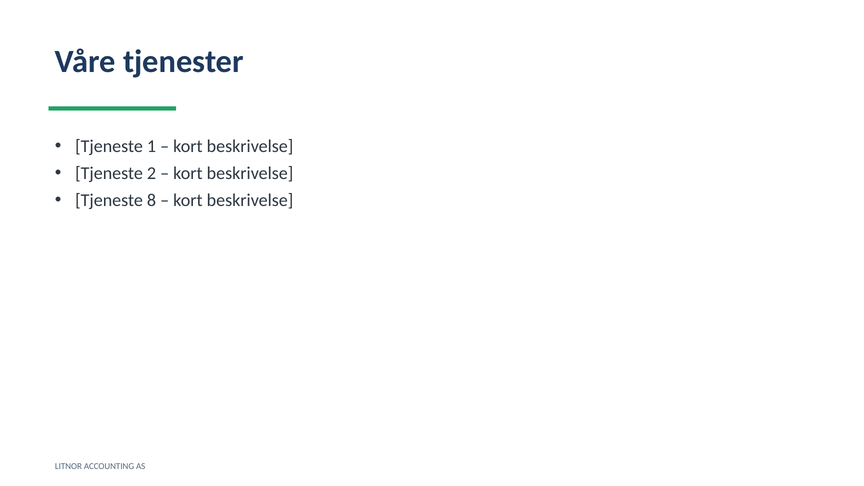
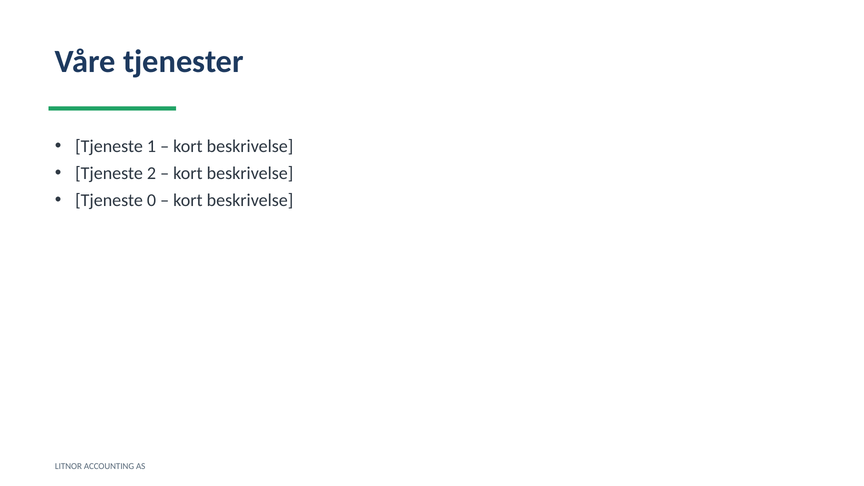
8: 8 -> 0 (151, 200)
